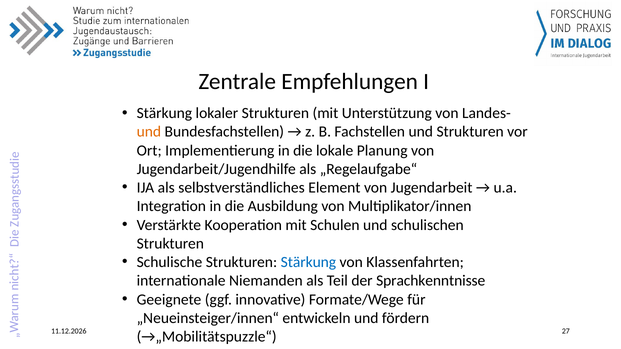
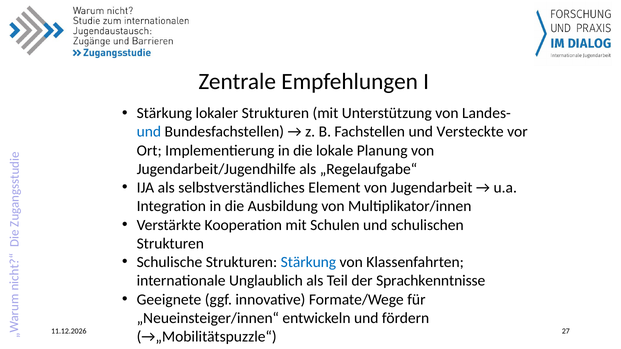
und colour: orange -> blue (149, 132)
und Strukturen: Strukturen -> Versteckte (470, 132)
Niemanden: Niemanden -> Unglaublich (266, 281)
